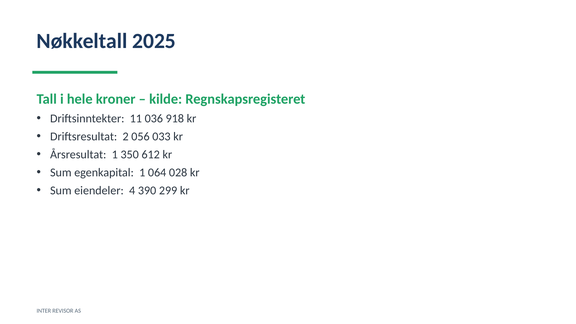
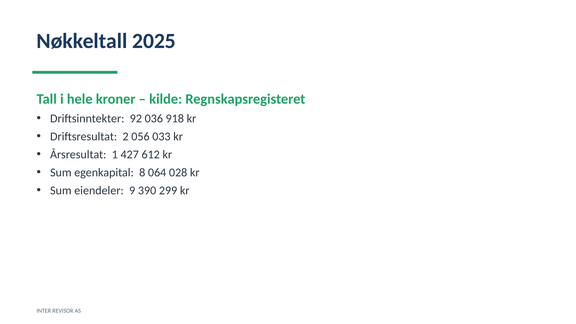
11: 11 -> 92 (136, 118)
350: 350 -> 427 (130, 154)
egenkapital 1: 1 -> 8 (142, 172)
4: 4 -> 9 (132, 190)
